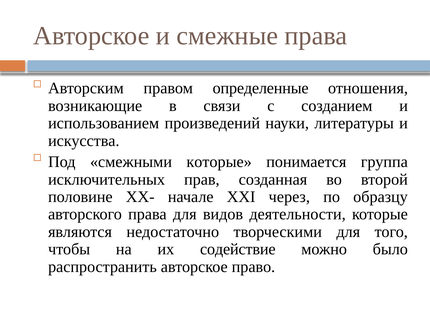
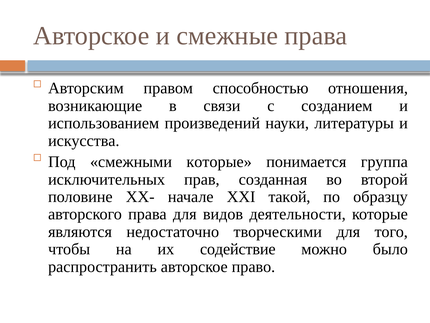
определенные: определенные -> способностью (261, 88)
через: через -> такой (289, 197)
